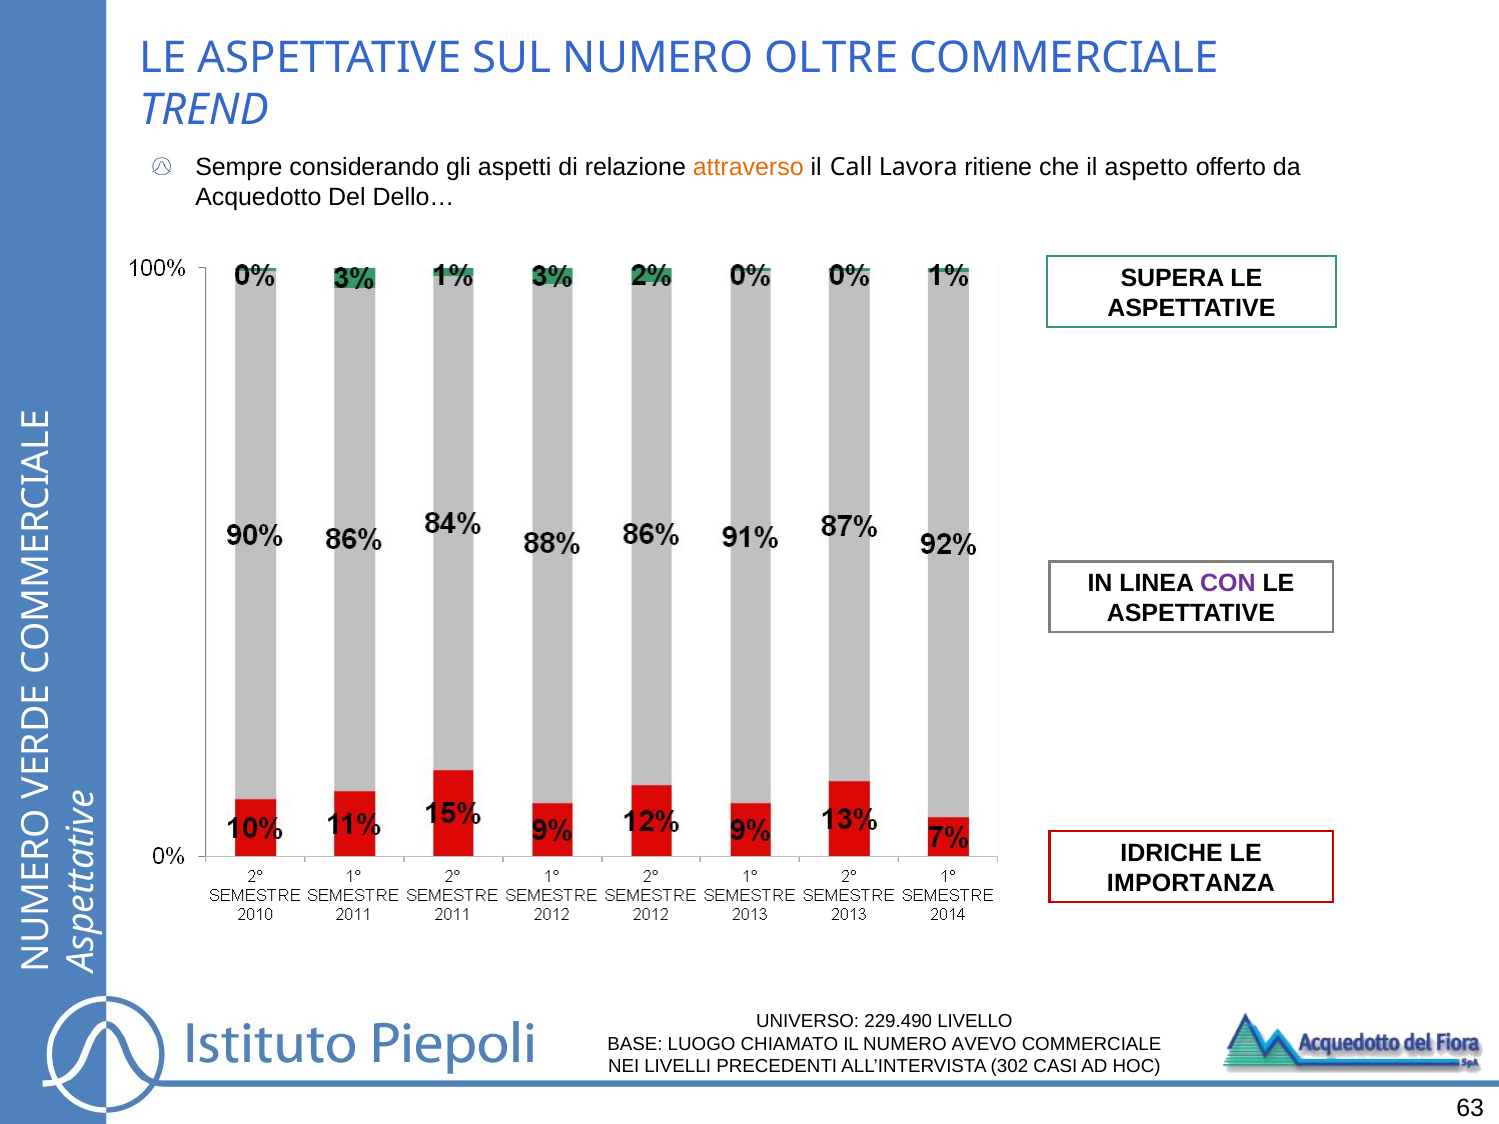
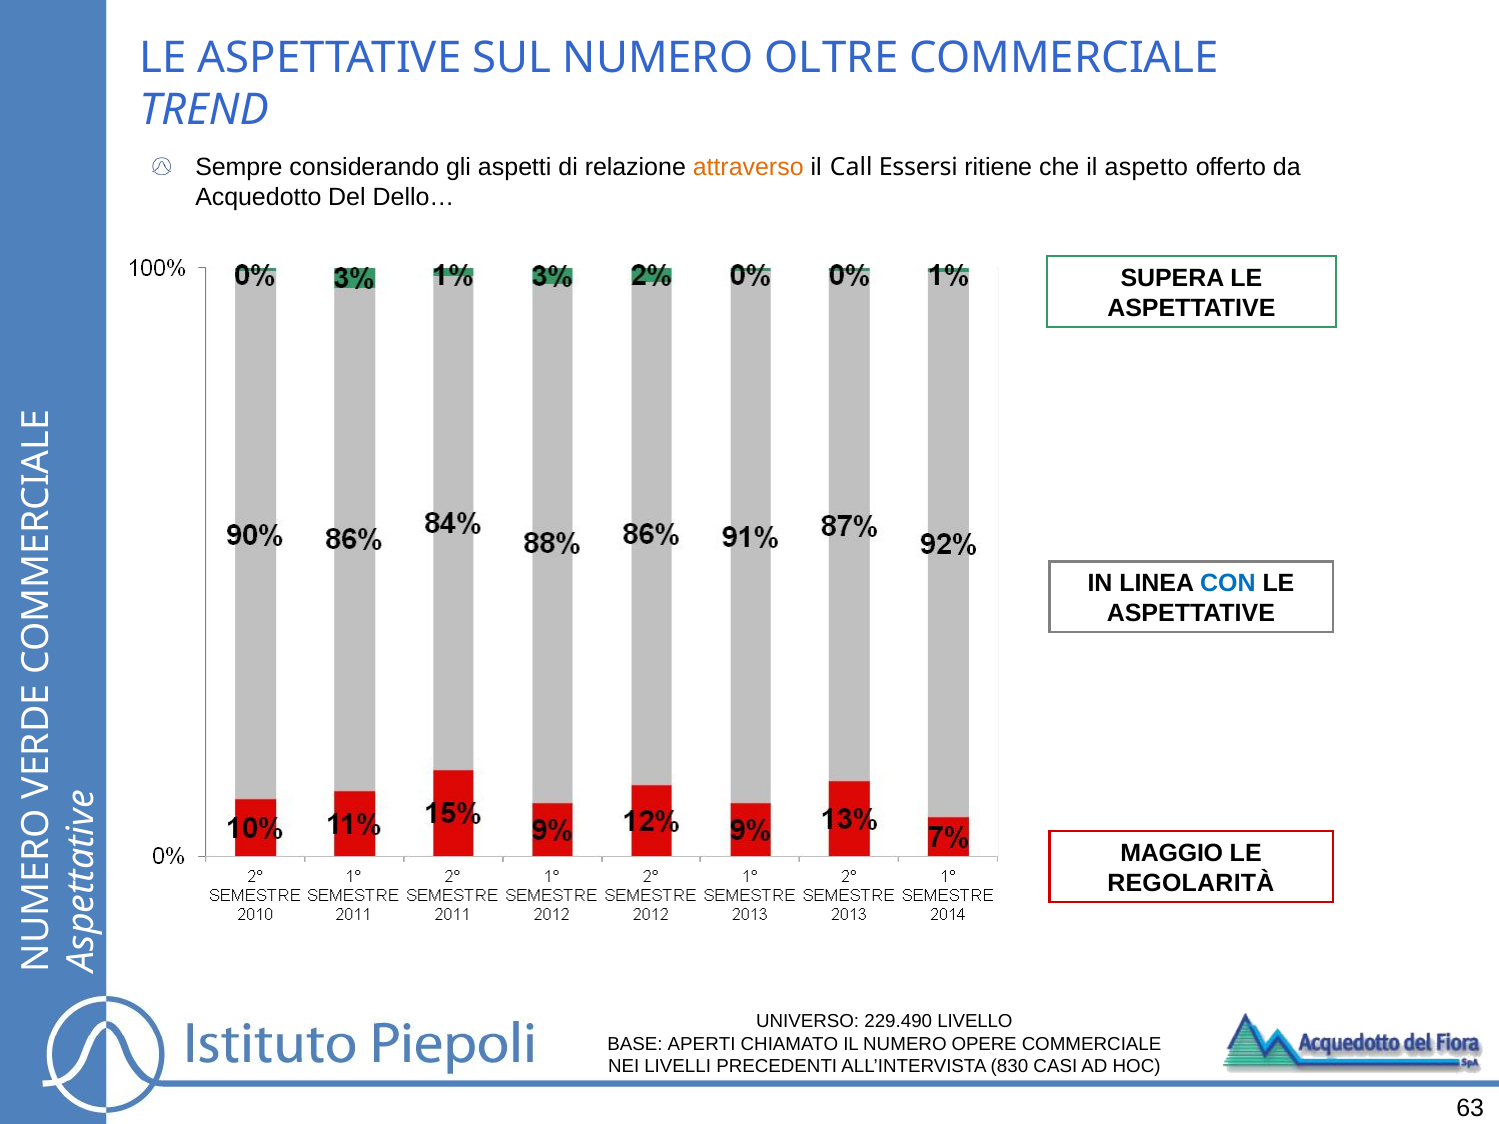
Lavora: Lavora -> Essersi (918, 167)
CON colour: purple -> blue (1228, 584)
IDRICHE: IDRICHE -> MAGGIO (1172, 854)
IMPORTANZA: IMPORTANZA -> REGOLARITÀ (1191, 884)
LUOGO: LUOGO -> APERTI (702, 1044)
AVEVO: AVEVO -> OPERE (984, 1044)
302: 302 -> 830 (1009, 1067)
